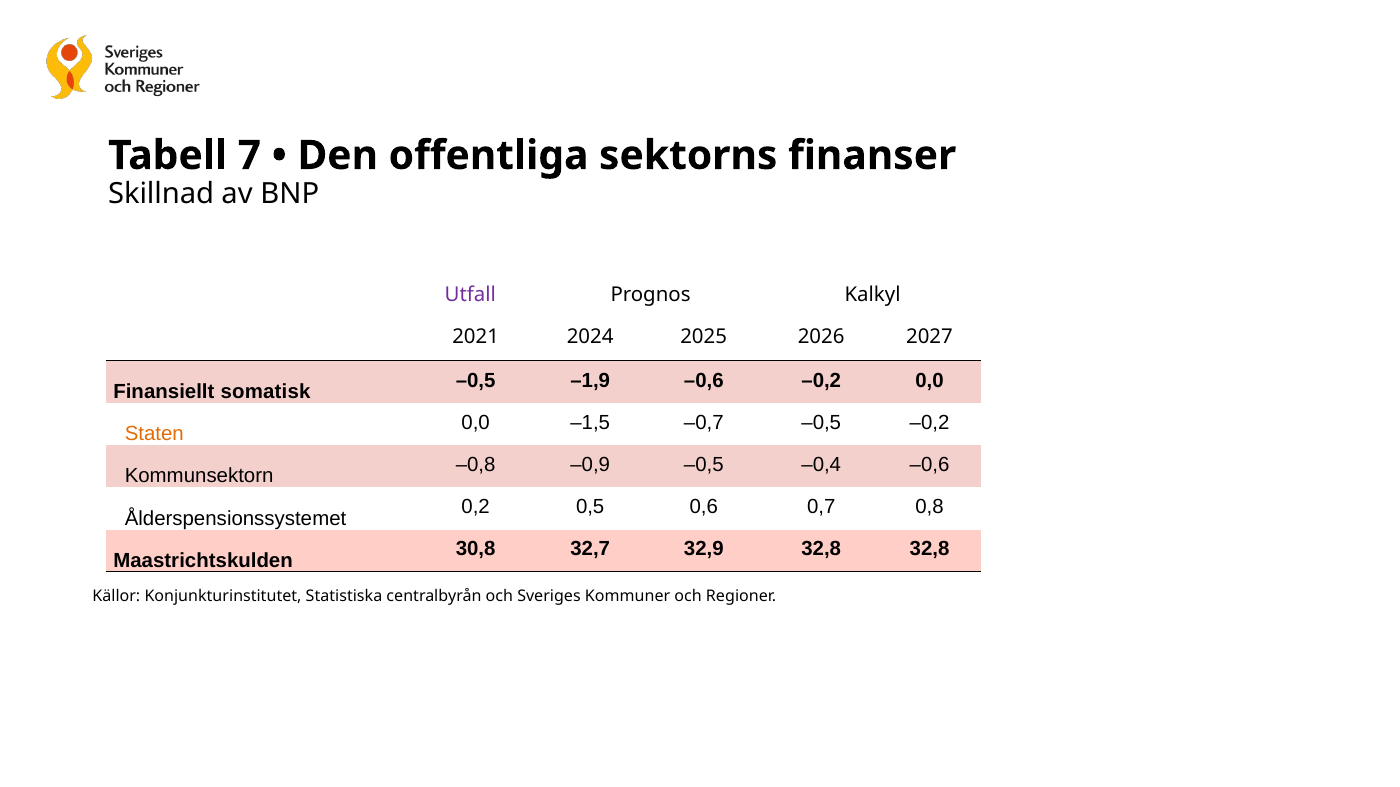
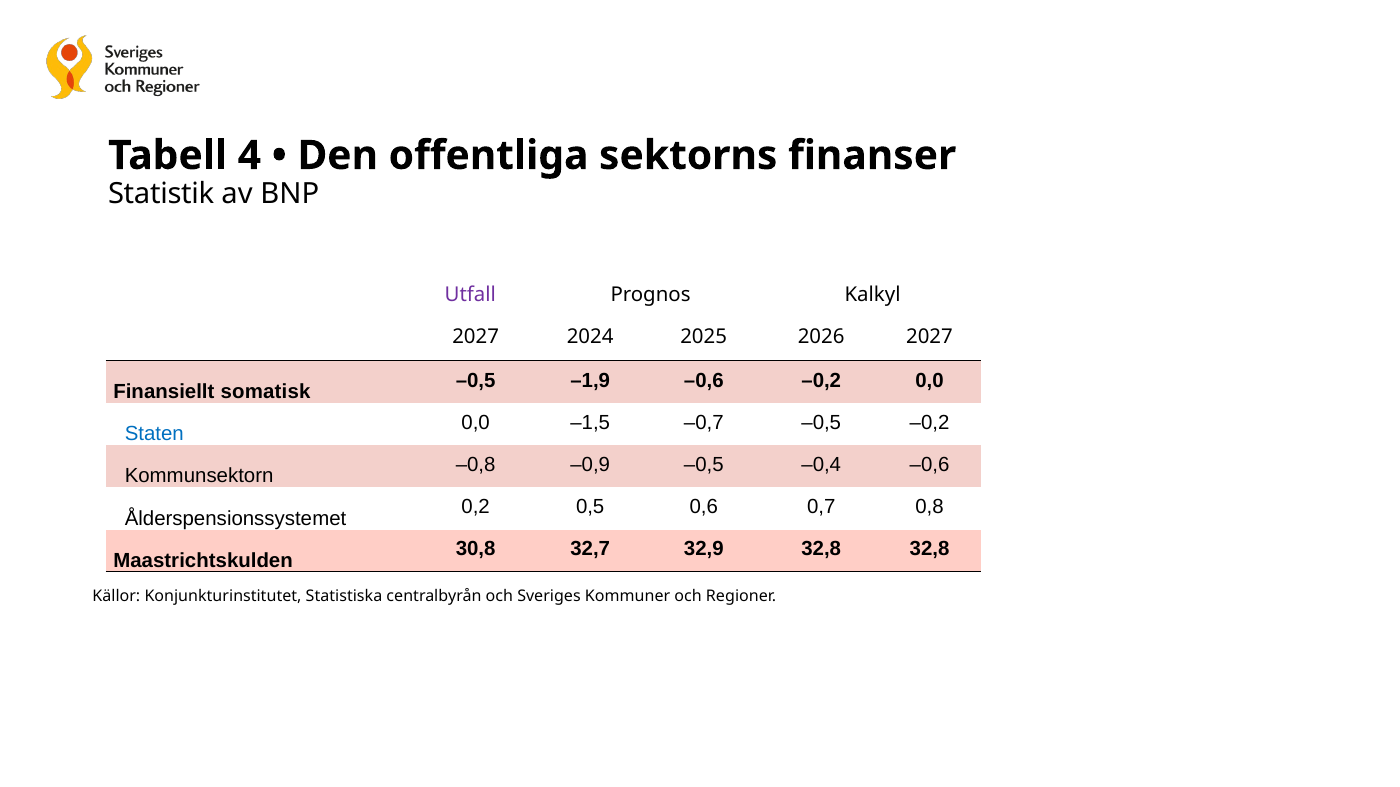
7: 7 -> 4 (249, 156)
Skillnad: Skillnad -> Statistik (161, 194)
2021: 2021 -> 2027 (476, 337)
Staten colour: orange -> blue (154, 434)
